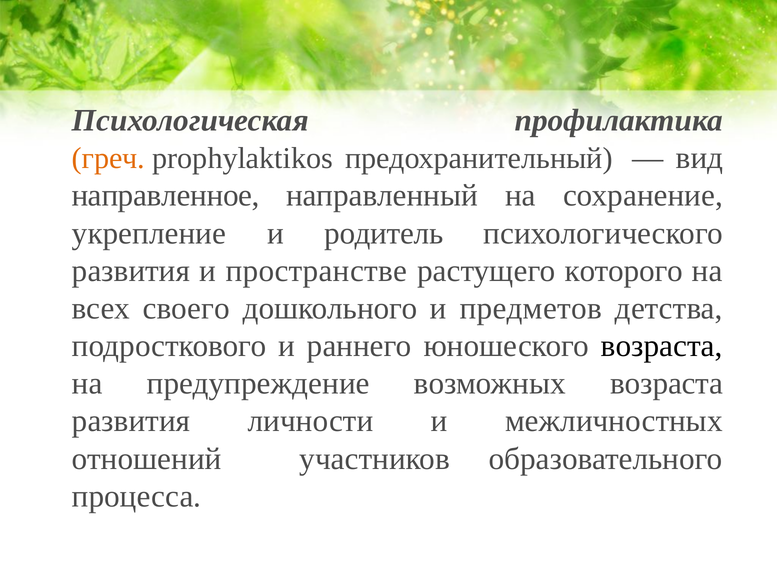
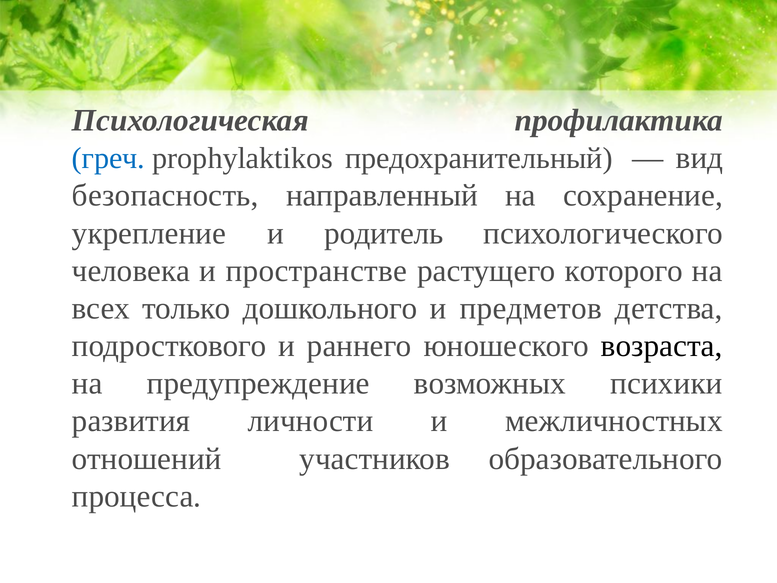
греч colour: orange -> blue (108, 158)
направленное: направленное -> безопасность (165, 196)
развития: развития -> человека (131, 271)
своего: своего -> только (186, 308)
возможных возраста: возраста -> психики (666, 383)
